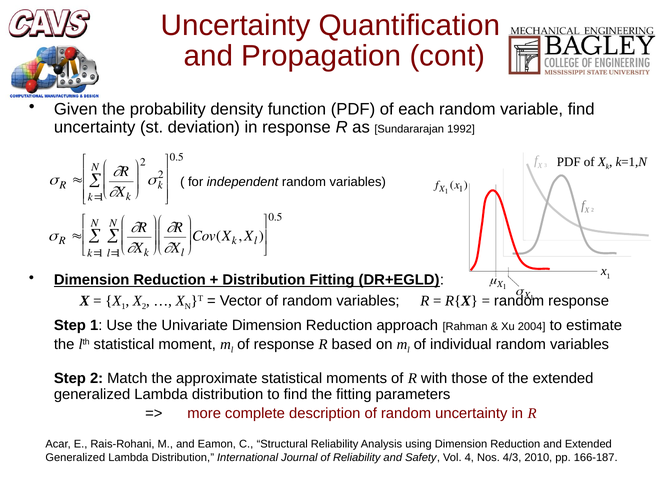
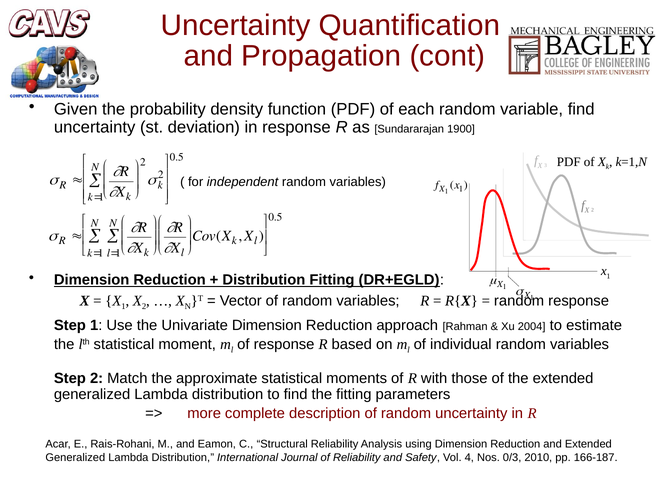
1992: 1992 -> 1900 (461, 129)
4/3: 4/3 -> 0/3 (512, 458)
